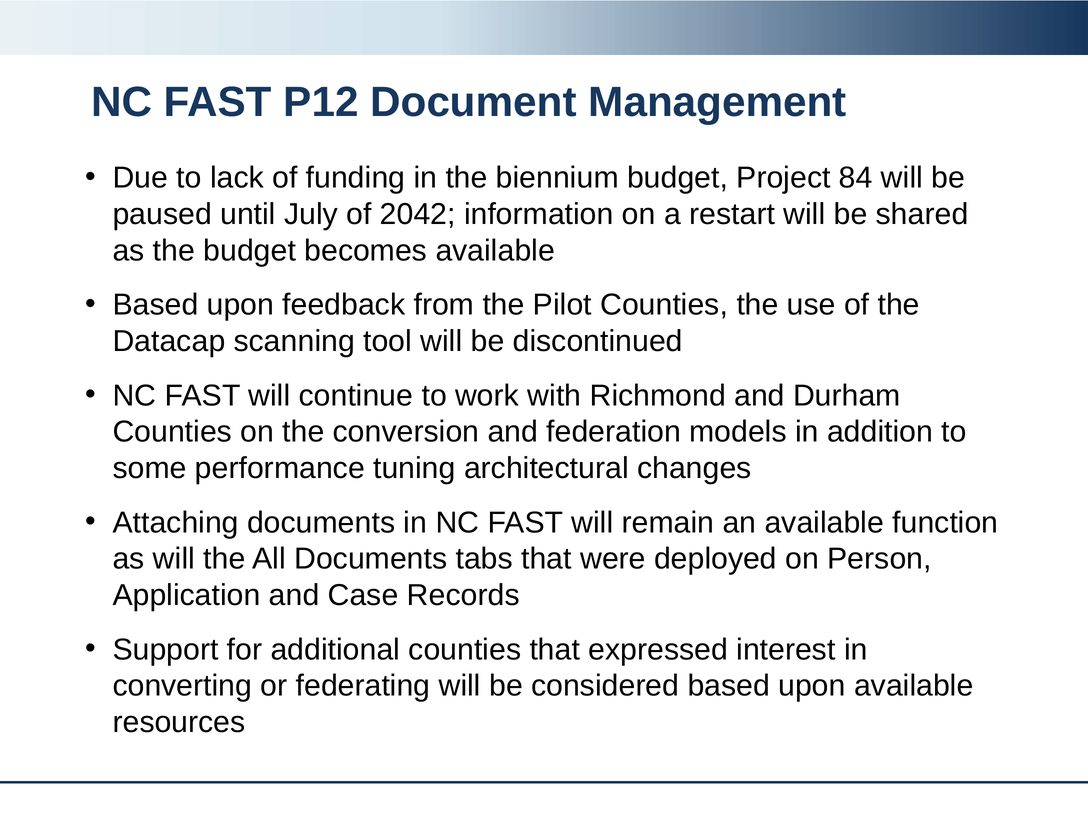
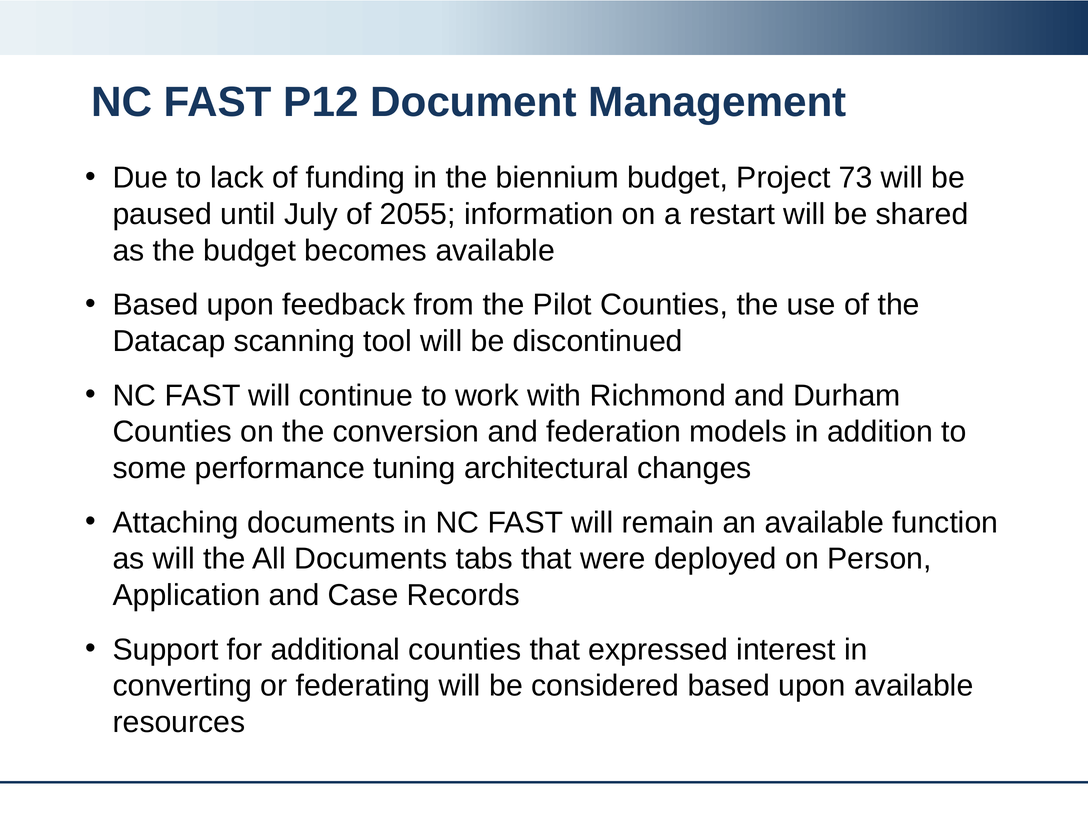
84: 84 -> 73 (856, 178)
2042: 2042 -> 2055 (418, 214)
